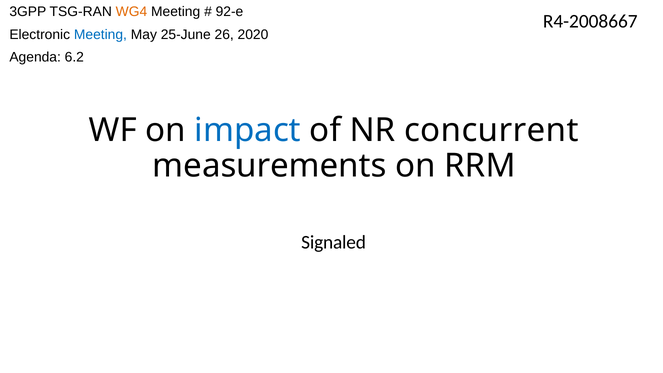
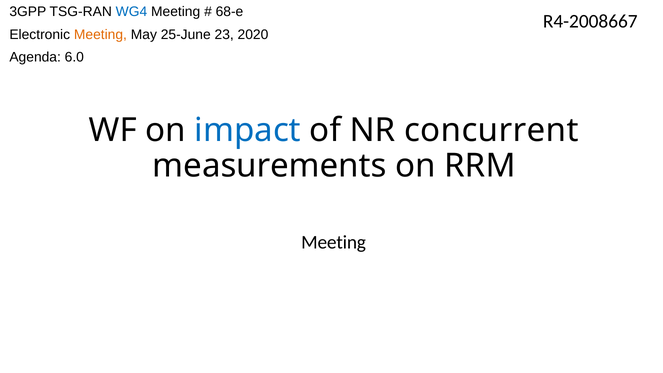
WG4 colour: orange -> blue (131, 12)
92-e: 92-e -> 68-e (229, 12)
Meeting colour: blue -> orange (100, 35)
26: 26 -> 23 (224, 35)
6.2: 6.2 -> 6.0 (74, 57)
Signaled: Signaled -> Meeting (334, 242)
